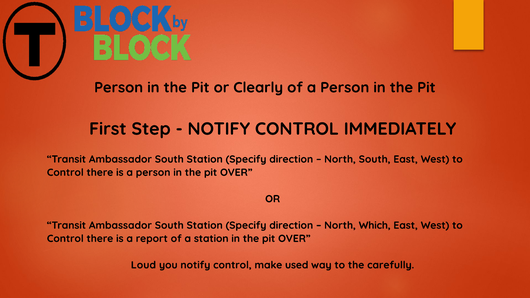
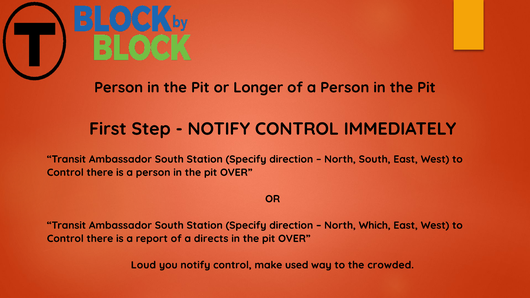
Clearly: Clearly -> Longer (258, 88)
a station: station -> directs (211, 239)
carefully: carefully -> crowded (391, 265)
